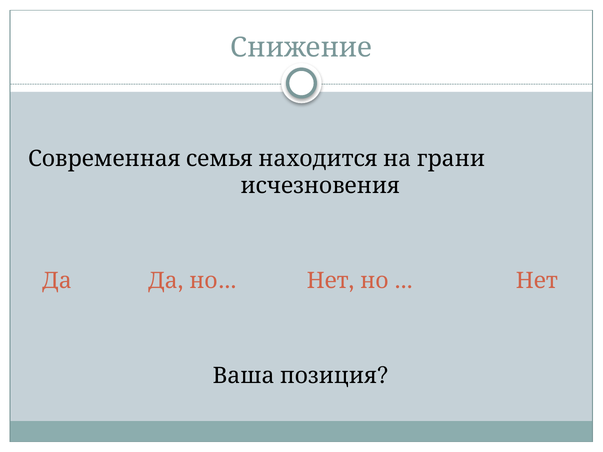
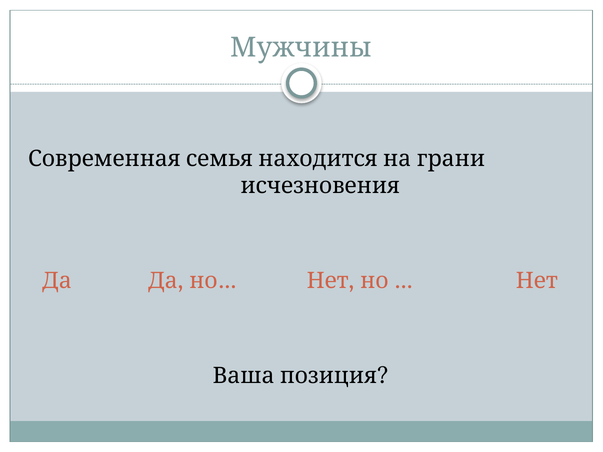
Снижение: Снижение -> Мужчины (301, 47)
